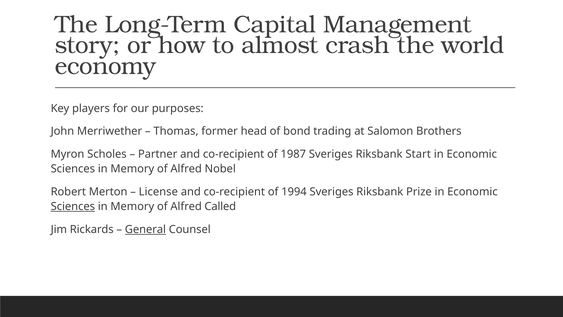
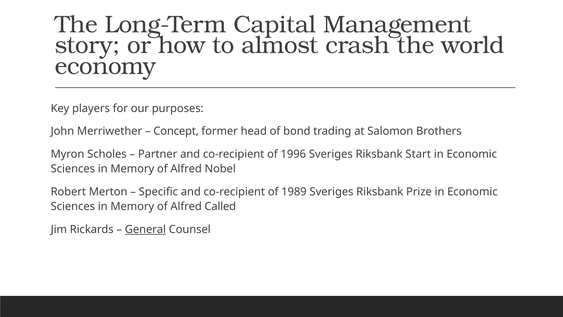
Thomas: Thomas -> Concept (176, 131)
1987: 1987 -> 1996 (293, 154)
License: License -> Specific (158, 192)
1994: 1994 -> 1989 (294, 192)
Sciences underline: present -> none (73, 206)
